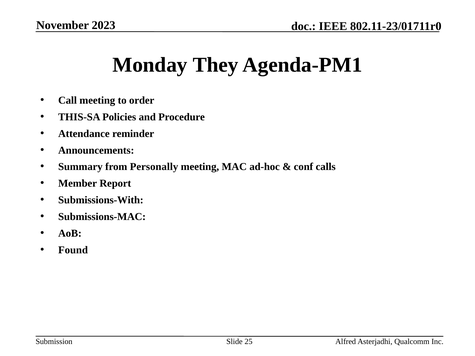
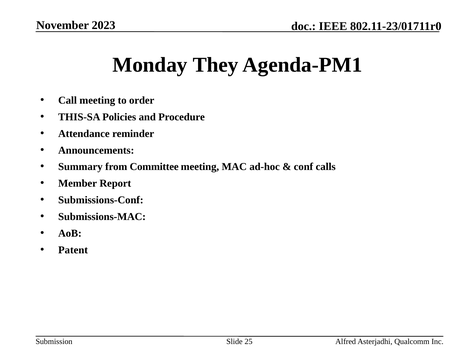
Personally: Personally -> Committee (154, 167)
Submissions-With: Submissions-With -> Submissions-Conf (101, 200)
Found: Found -> Patent (73, 250)
